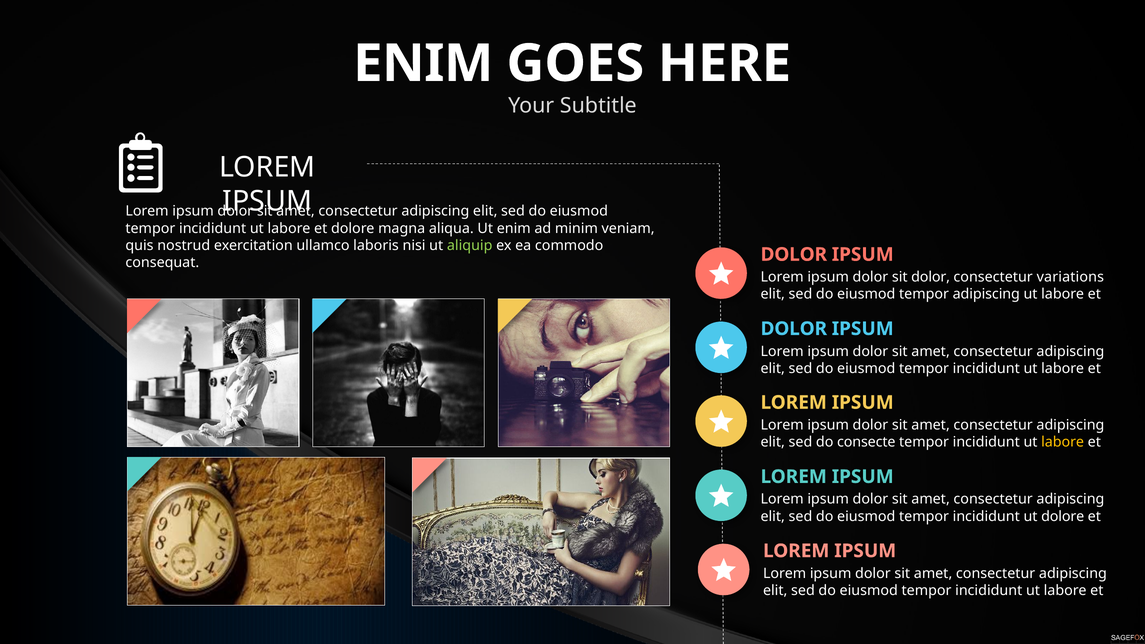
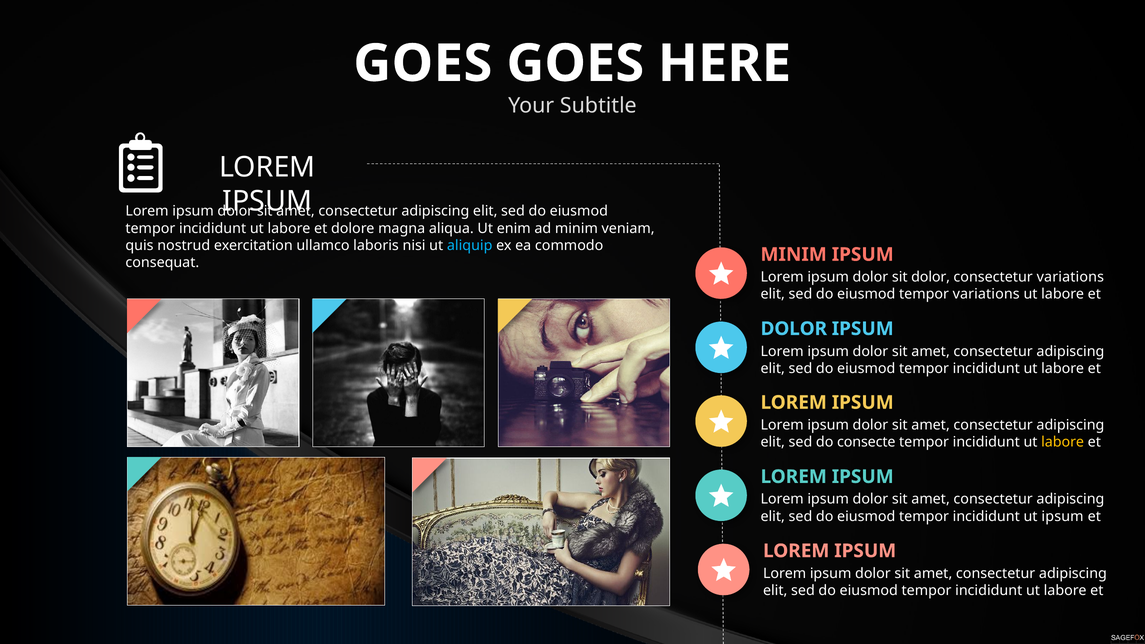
ENIM: ENIM -> GOES (423, 64)
aliquip colour: light green -> light blue (470, 246)
DOLOR: DOLOR -> MINIM (794, 255)
tempor adipiscing: adipiscing -> variations (986, 294)
ut dolore: dolore -> ipsum (1063, 516)
